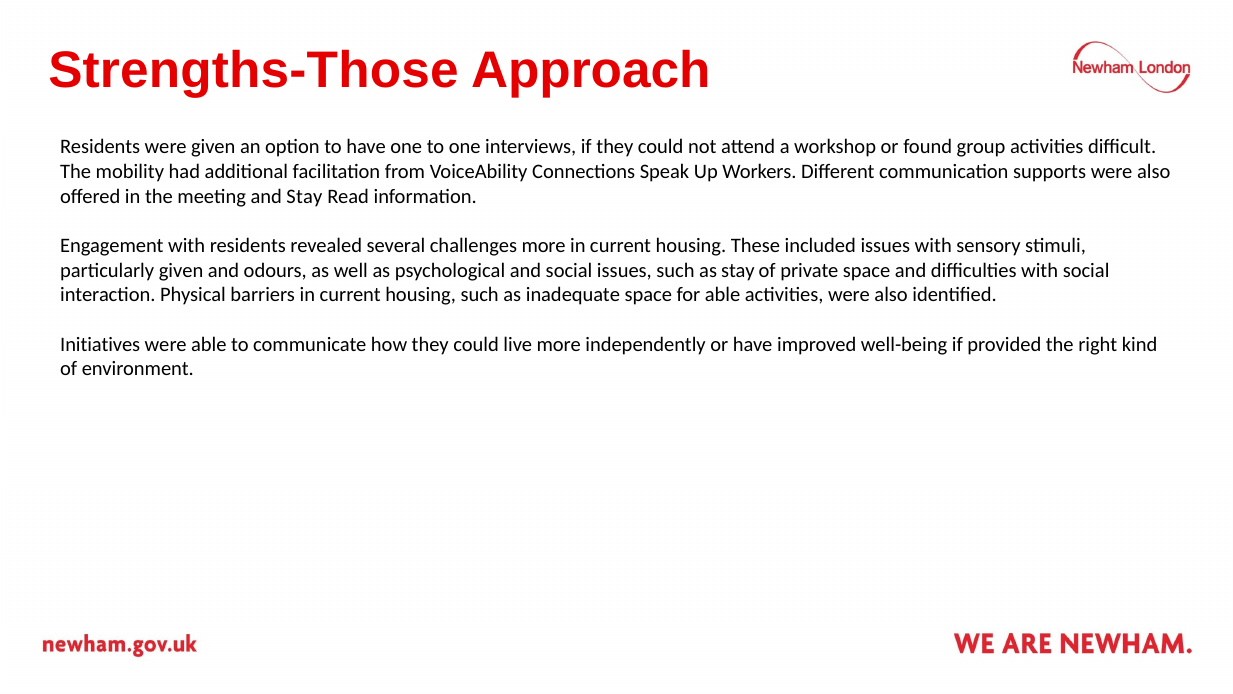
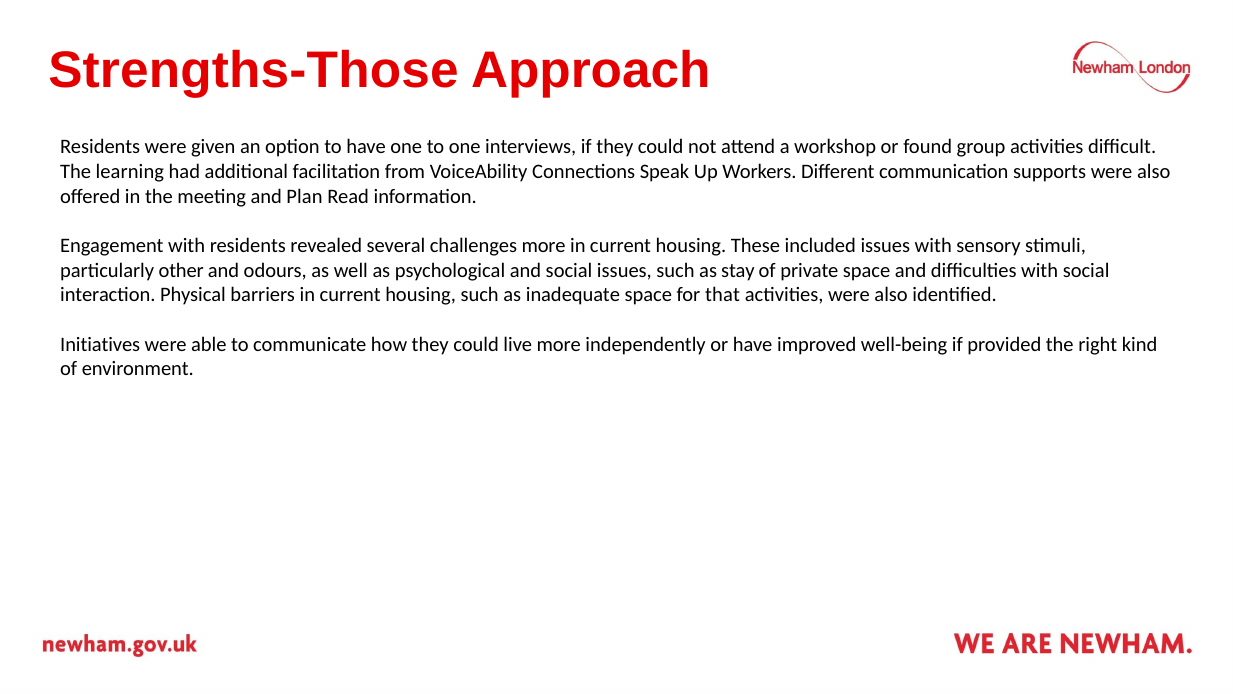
mobility: mobility -> learning (130, 172)
and Stay: Stay -> Plan (305, 196)
particularly given: given -> other (181, 270)
for able: able -> that (723, 295)
